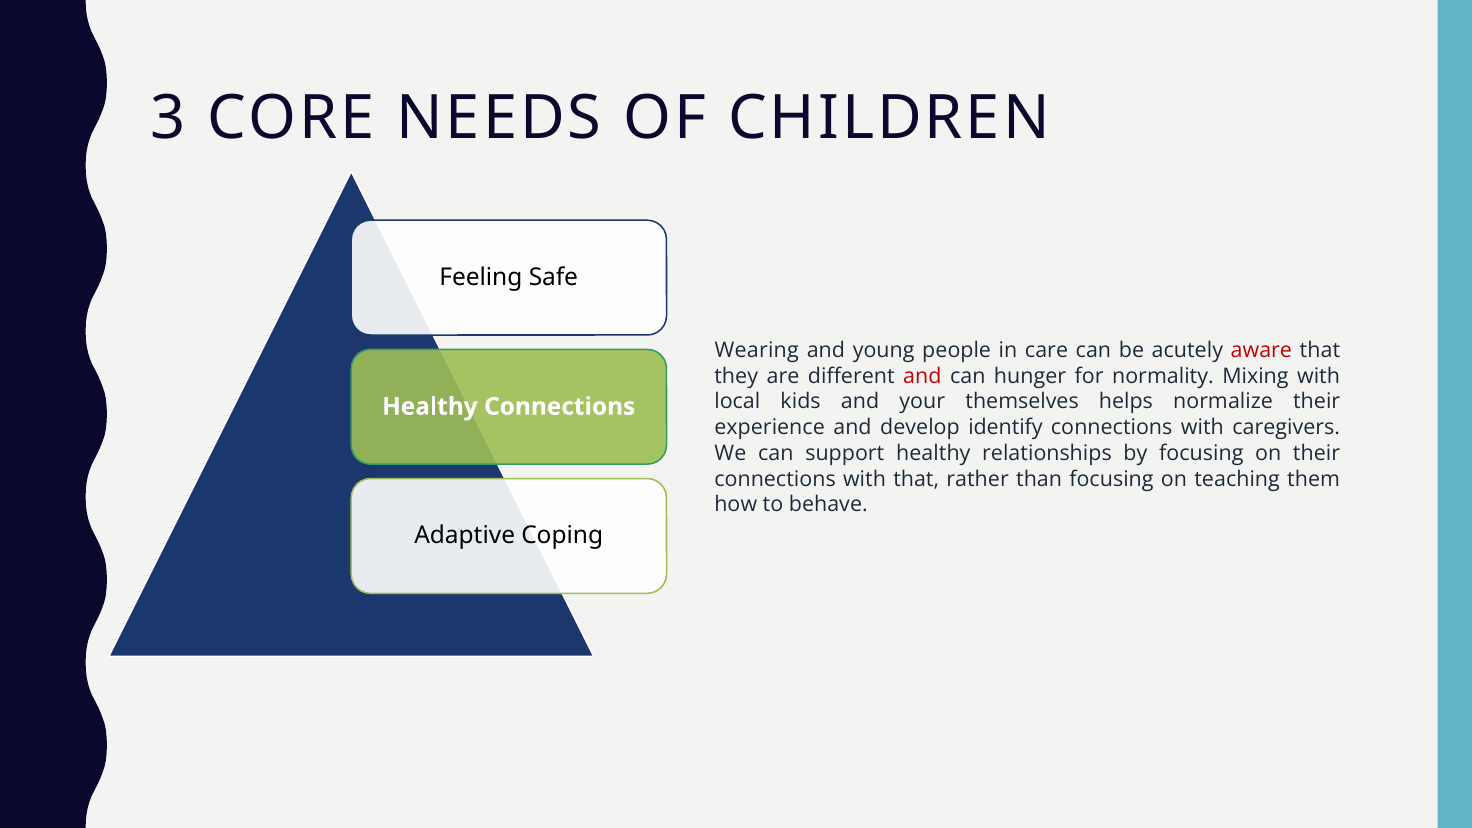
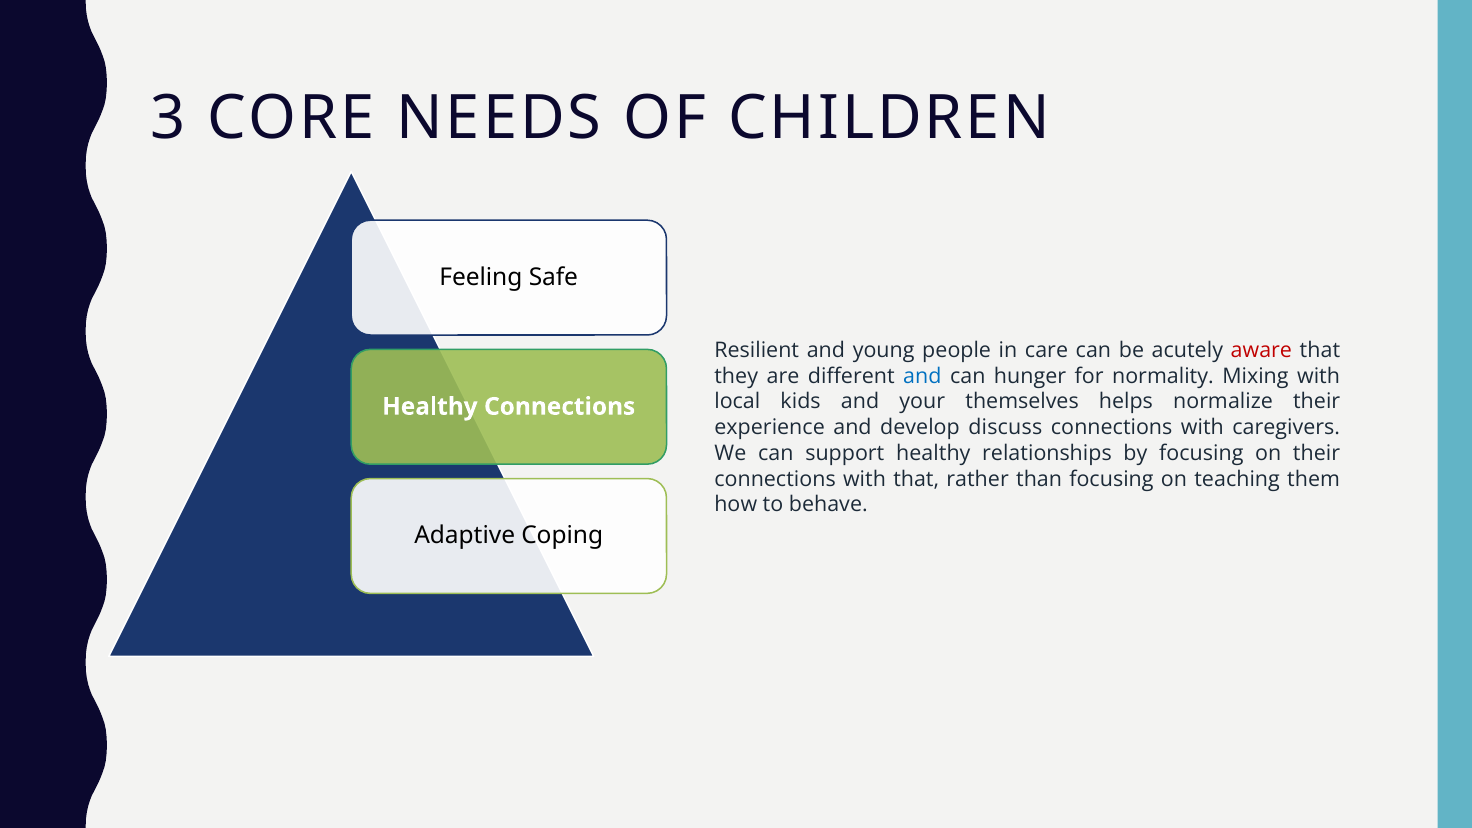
Wearing: Wearing -> Resilient (757, 350)
and colour: red -> blue (922, 376)
identify: identify -> discuss (1005, 428)
